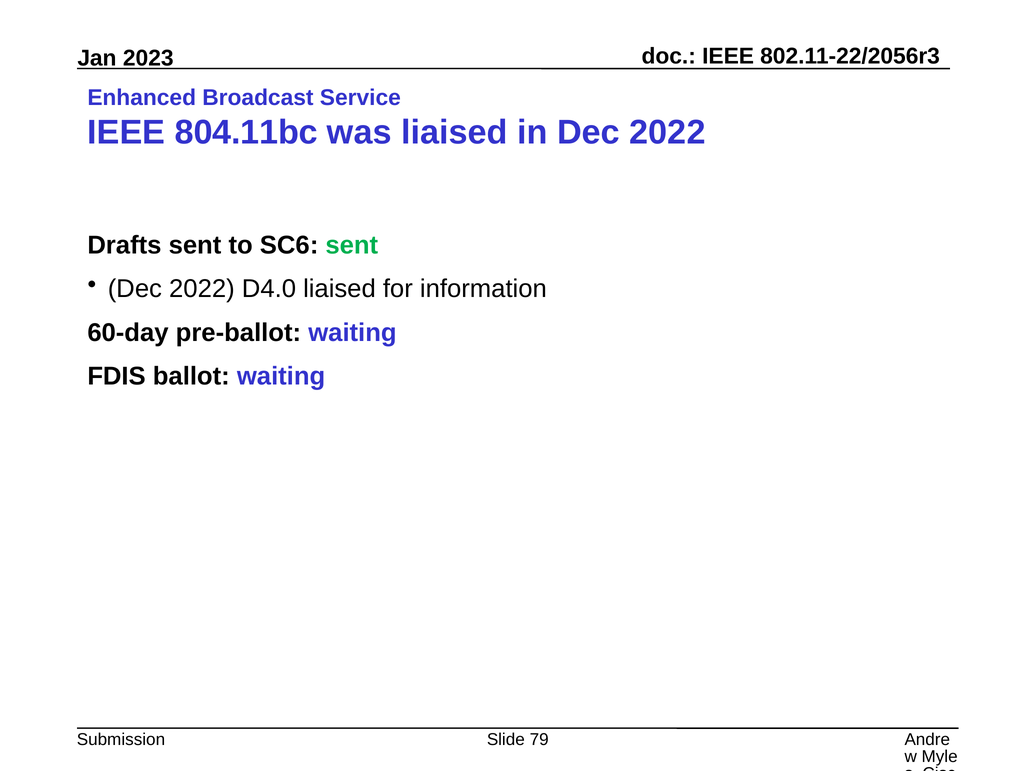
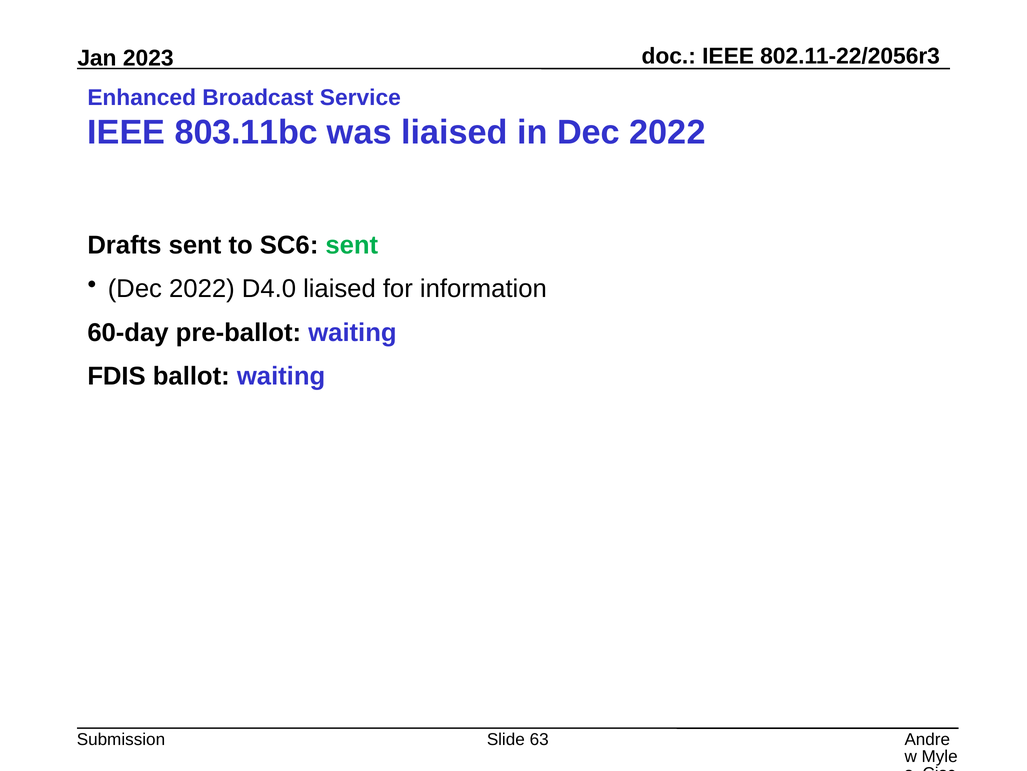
804.11bc: 804.11bc -> 803.11bc (246, 133)
79: 79 -> 63 (539, 739)
